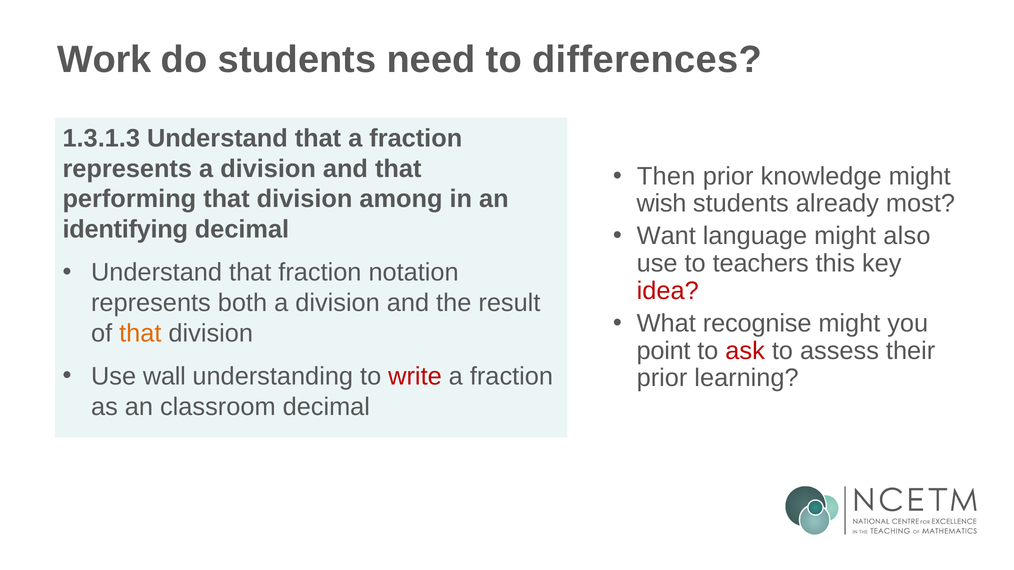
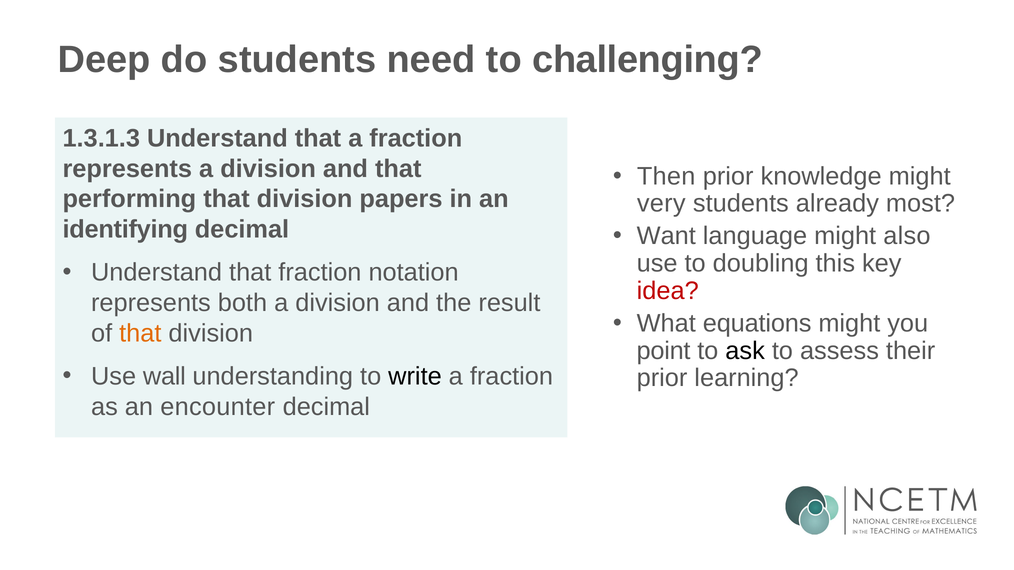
Work: Work -> Deep (104, 60)
differences: differences -> challenging (648, 60)
among: among -> papers (401, 199)
wish: wish -> very (661, 204)
teachers: teachers -> doubling (761, 264)
recognise: recognise -> equations (757, 324)
ask colour: red -> black (745, 351)
write colour: red -> black (415, 377)
classroom: classroom -> encounter (218, 407)
